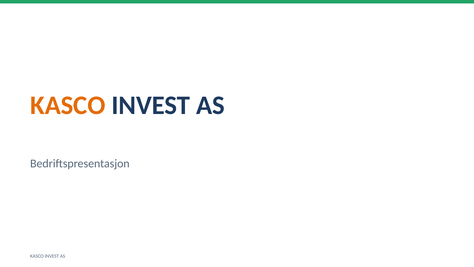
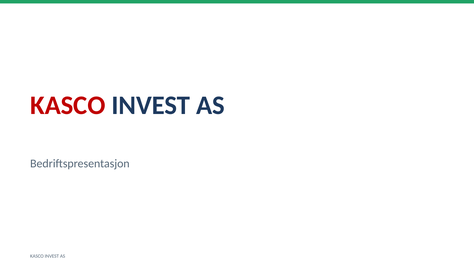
KASCO colour: orange -> red (68, 105)
